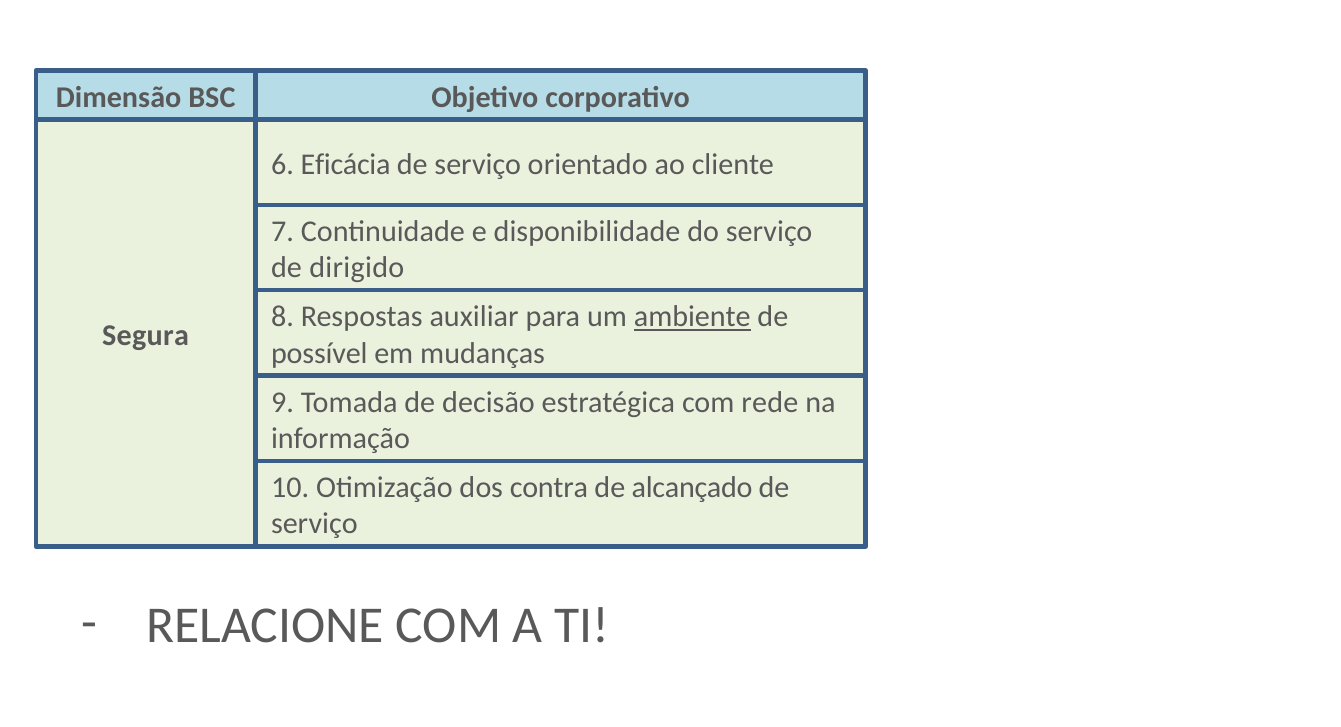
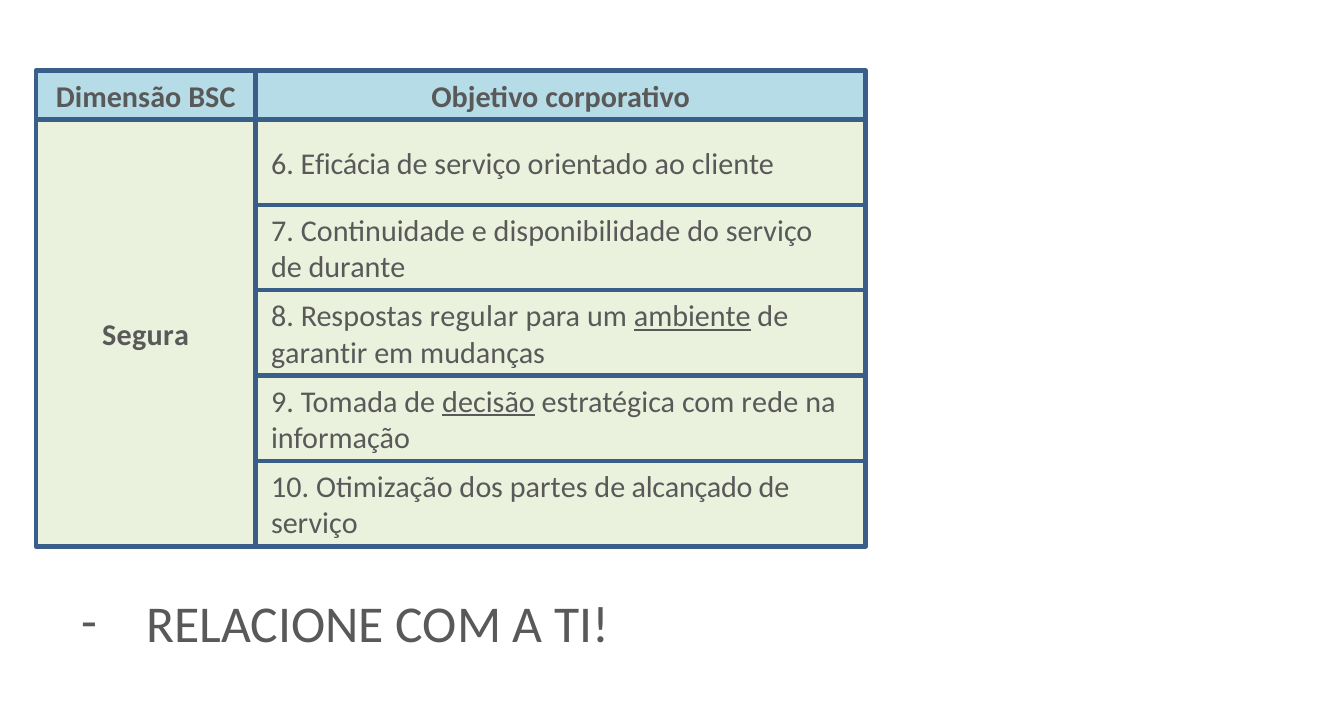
dirigido: dirigido -> durante (357, 268)
auxiliar: auxiliar -> regular (474, 317)
possível: possível -> garantir (319, 353)
decisão underline: none -> present (489, 402)
contra: contra -> partes (549, 488)
